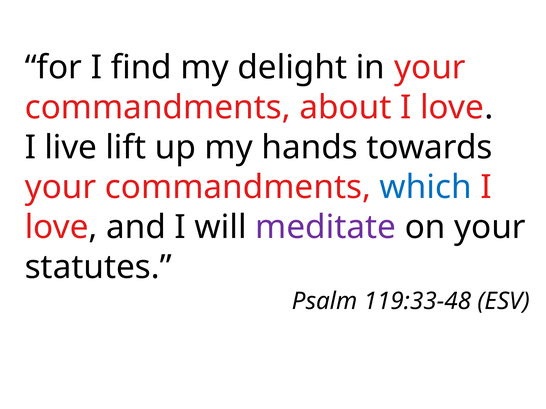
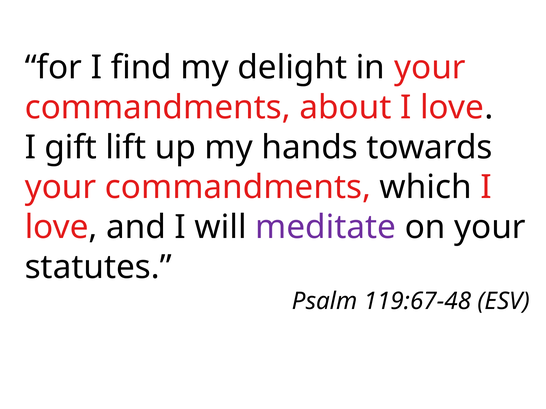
live: live -> gift (71, 148)
which colour: blue -> black (426, 188)
119:33-48: 119:33-48 -> 119:67-48 (417, 302)
